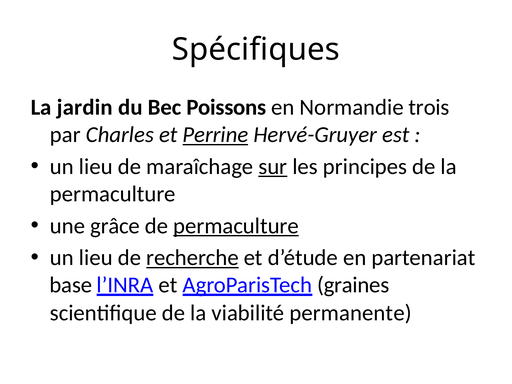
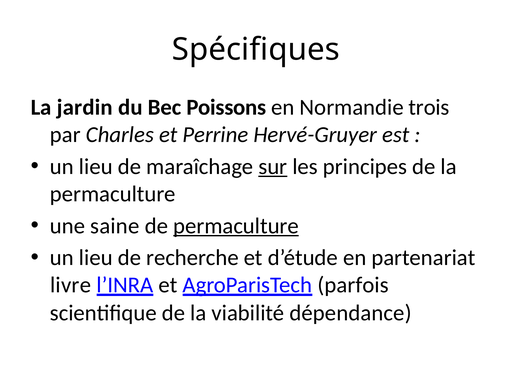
Perrine underline: present -> none (215, 135)
grâce: grâce -> saine (115, 226)
recherche underline: present -> none (193, 258)
base: base -> livre (71, 285)
graines: graines -> parfois (353, 285)
permanente: permanente -> dépendance (351, 313)
